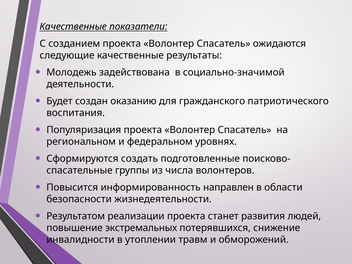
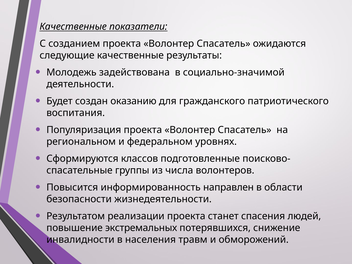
создать: создать -> классов (140, 159)
развития: развития -> спасения (263, 216)
утоплении: утоплении -> населения (150, 240)
